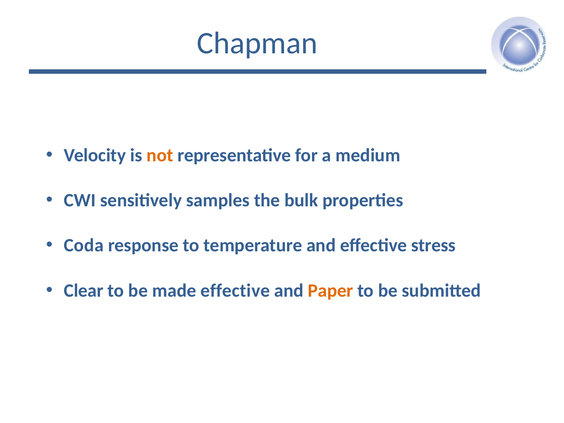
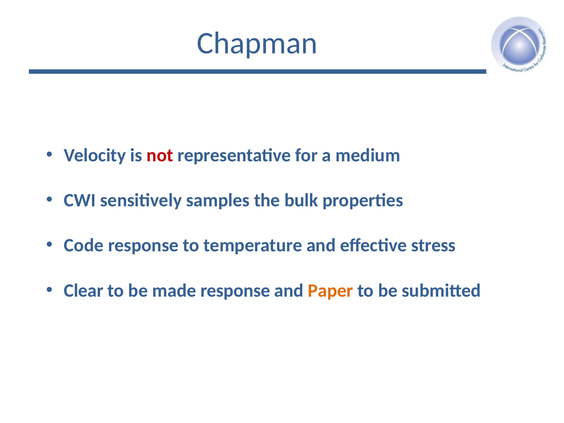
not colour: orange -> red (160, 155)
Coda: Coda -> Code (84, 245)
made effective: effective -> response (235, 291)
